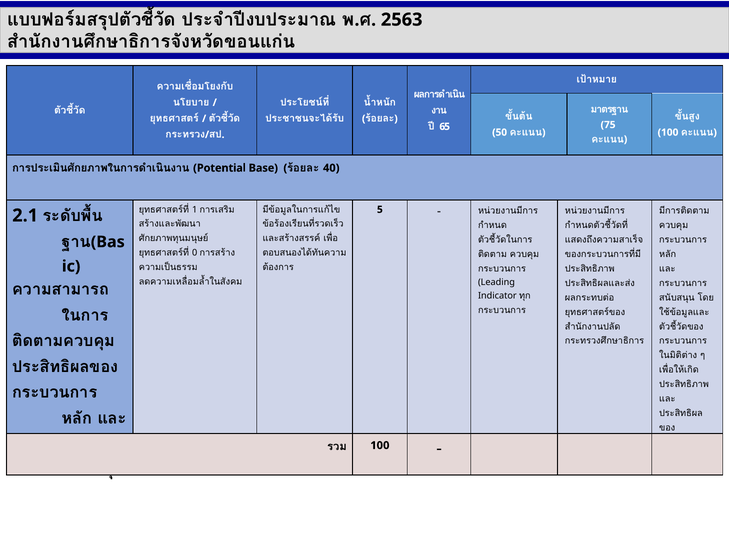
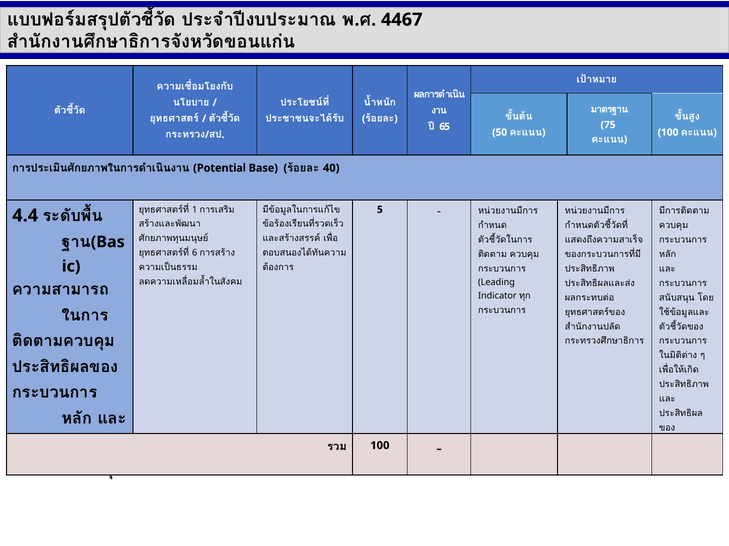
2563: 2563 -> 4467 (402, 20)
2.1: 2.1 -> 4.4 (25, 216)
0: 0 -> 6 (195, 253)
